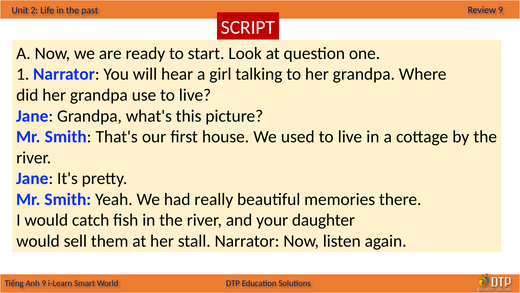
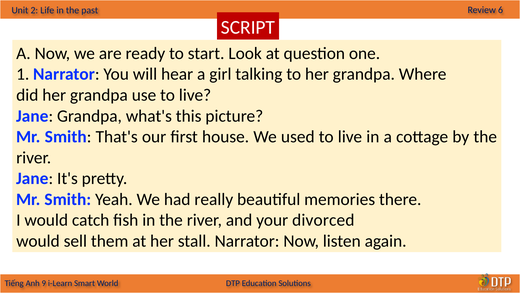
9: 9 -> 6 (501, 10)
daughter: daughter -> divorced (323, 220)
